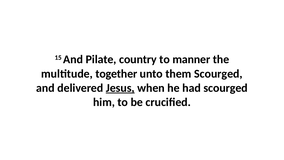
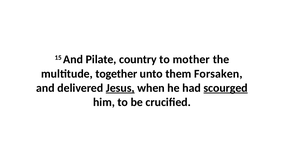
manner: manner -> mother (191, 59)
them Scourged: Scourged -> Forsaken (218, 74)
scourged underline: none -> present (226, 88)
